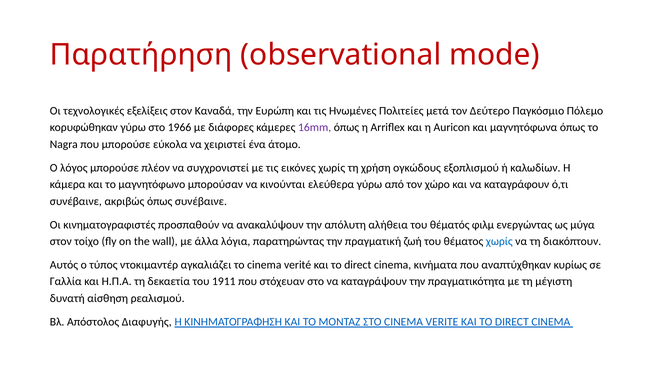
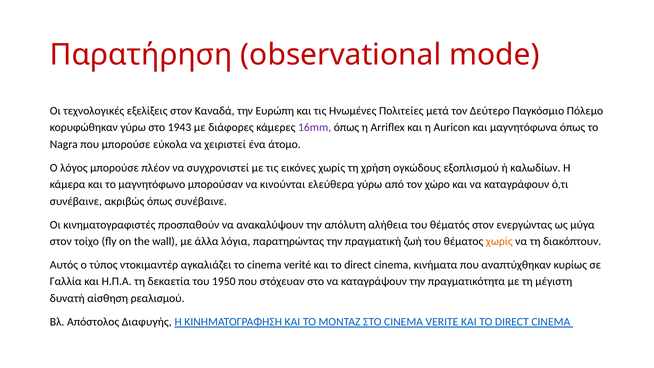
1966: 1966 -> 1943 (180, 128)
θέματός φιλμ: φιλμ -> στον (483, 225)
χωρίς colour: blue -> orange (499, 241)
1911: 1911 -> 1950 (224, 282)
